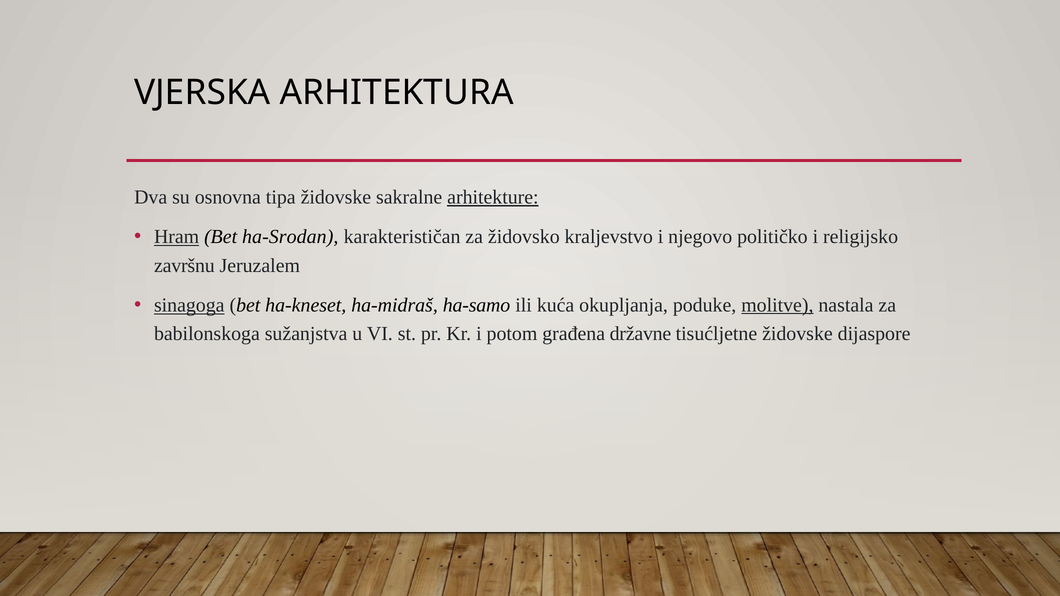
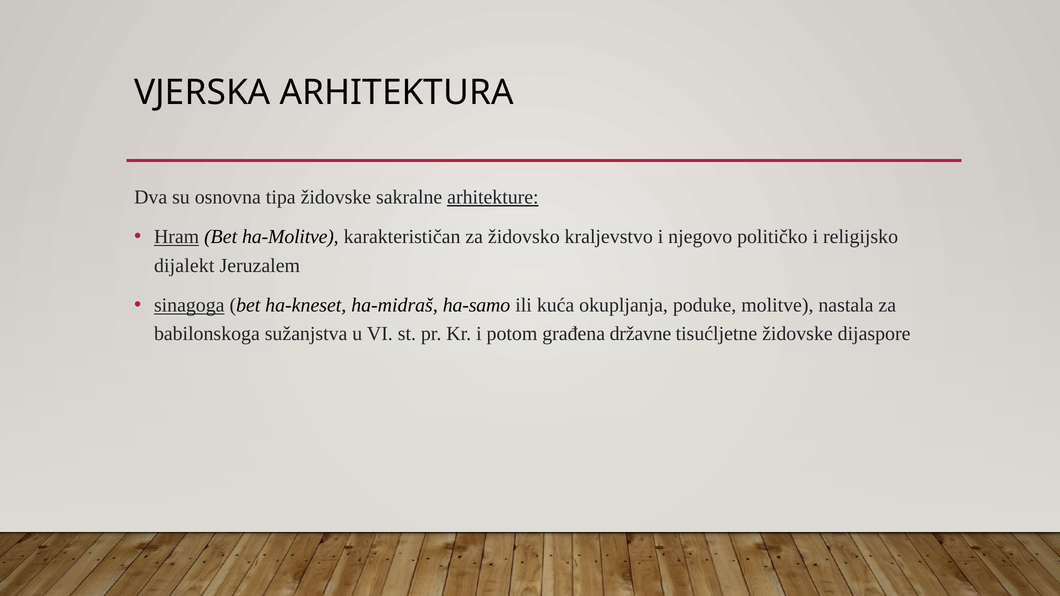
ha-Srodan: ha-Srodan -> ha-Molitve (290, 237)
završnu: završnu -> dijalekt (184, 266)
molitve underline: present -> none (777, 305)
